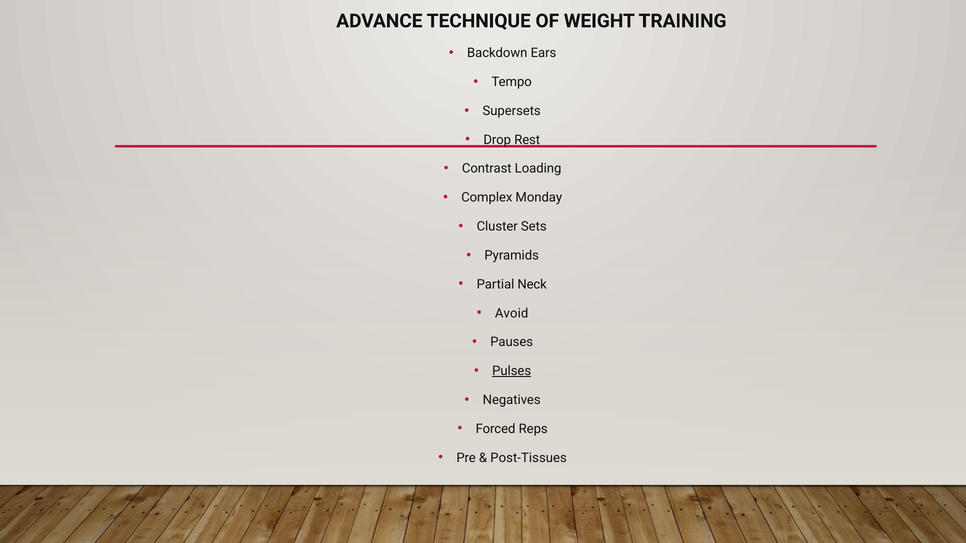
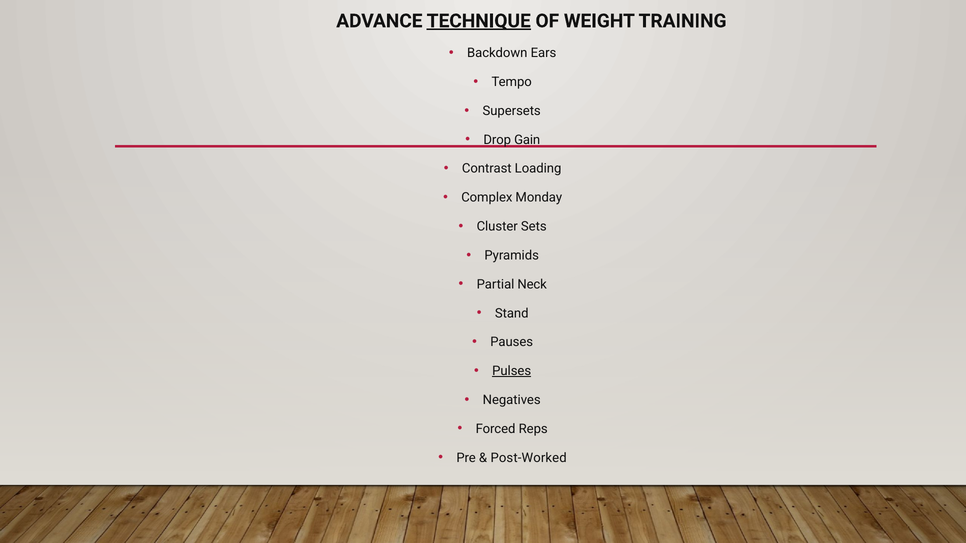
TECHNIQUE underline: none -> present (479, 21)
Rest: Rest -> Gain (527, 140)
Avoid: Avoid -> Stand (512, 313)
Post-Tissues: Post-Tissues -> Post-Worked (529, 458)
